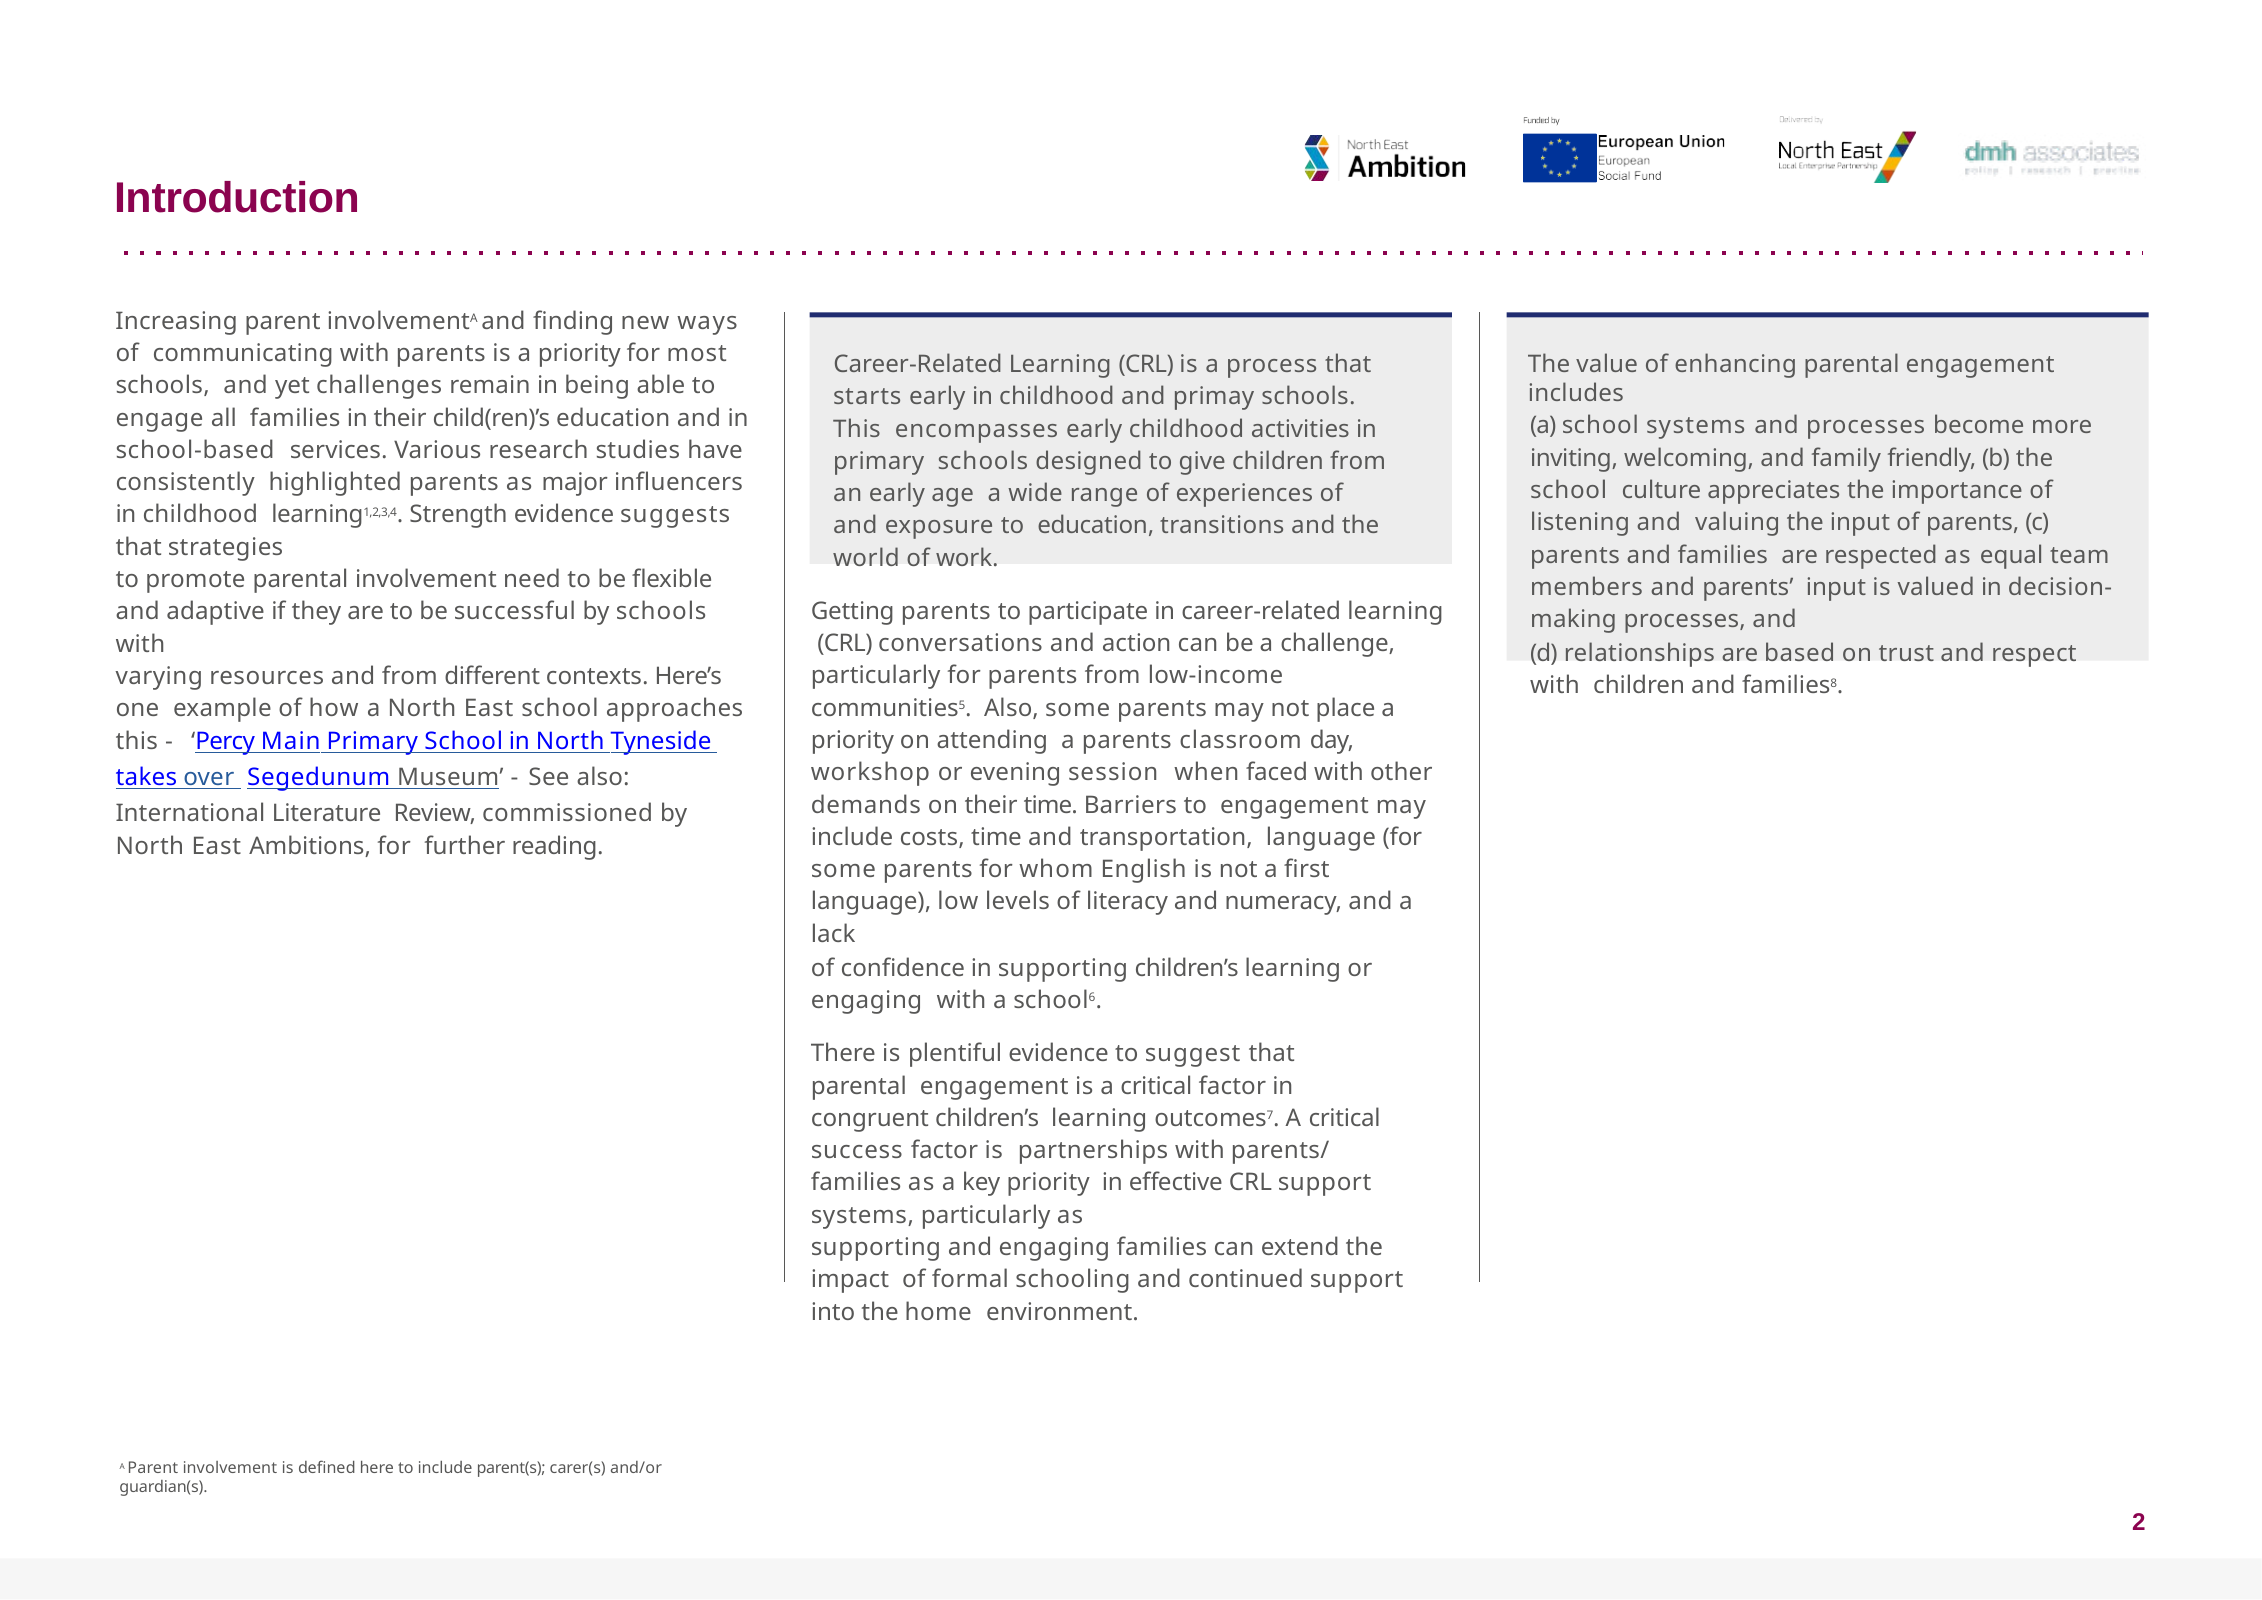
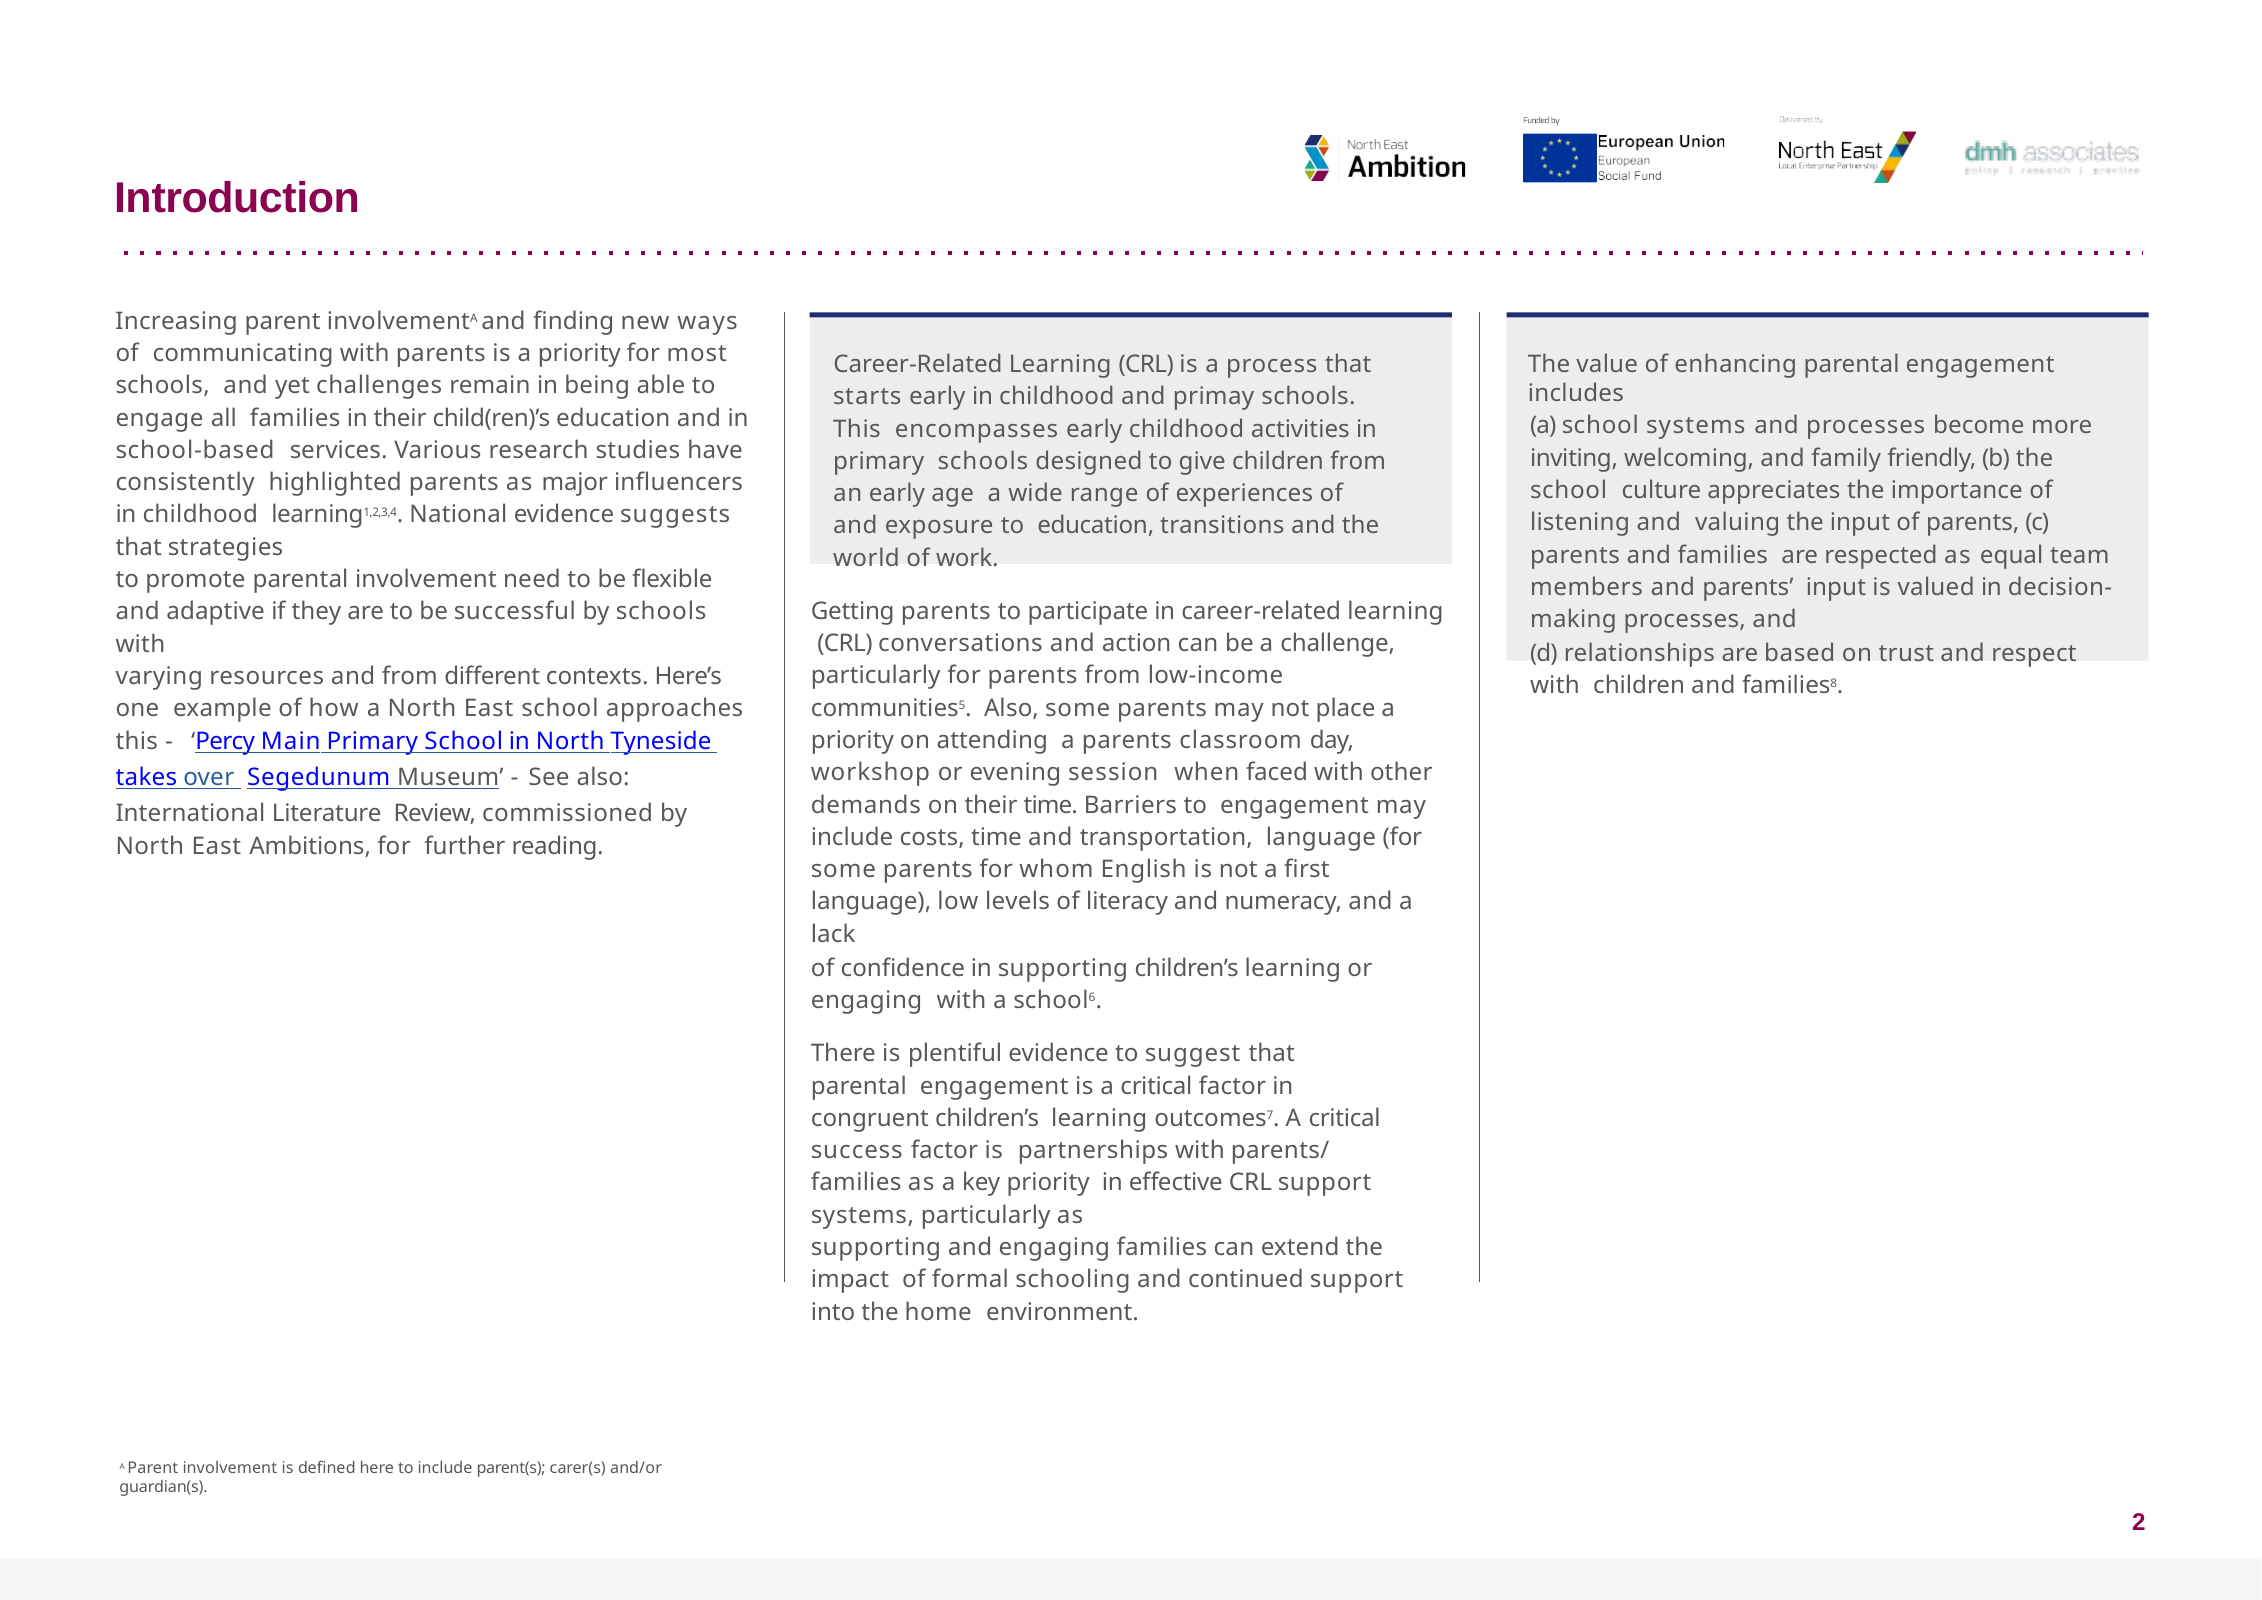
Strength: Strength -> National (458, 515)
